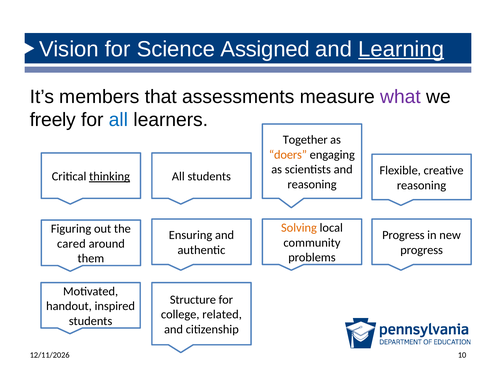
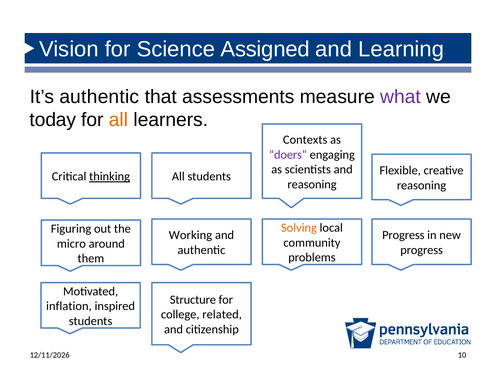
Learning underline: present -> none (401, 49)
It’s members: members -> authentic (99, 97)
freely: freely -> today (53, 120)
all colour: blue -> orange (118, 120)
Together: Together -> Contexts (305, 140)
doers colour: orange -> purple (288, 155)
Ensuring: Ensuring -> Working (190, 235)
cared: cared -> micro (71, 244)
handout: handout -> inflation (69, 306)
